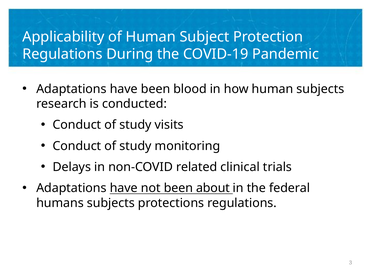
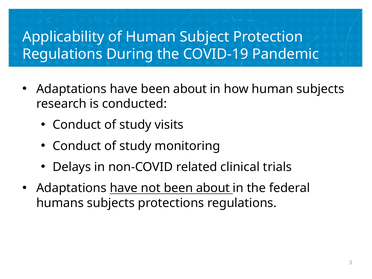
have been blood: blood -> about (190, 89)
